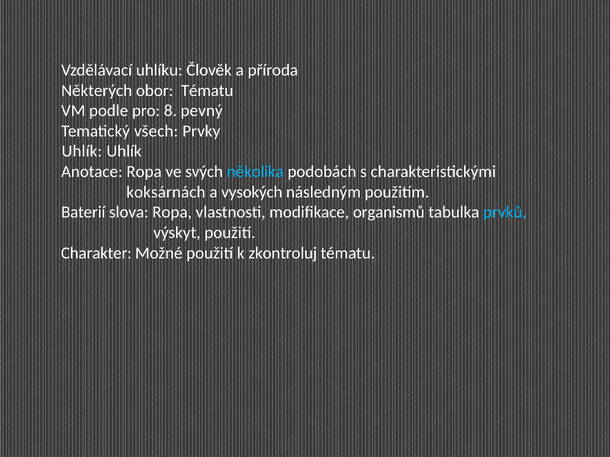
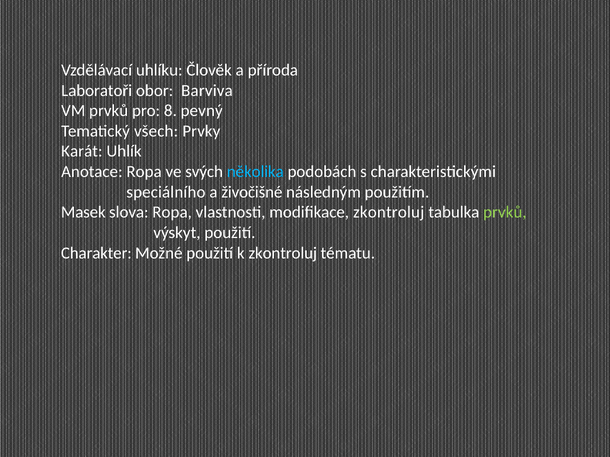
Některých: Některých -> Laboratoři (97, 91)
obor Tématu: Tématu -> Barviva (207, 91)
VM podle: podle -> prvků (109, 111)
Uhlík: Uhlík -> Karát (82, 152)
koksárnách: koksárnách -> speciálního (166, 192)
vysokých: vysokých -> živočišné (252, 192)
Baterií: Baterií -> Masek (83, 213)
modifikace organismů: organismů -> zkontroluj (389, 213)
prvků colour: light blue -> light green (505, 213)
